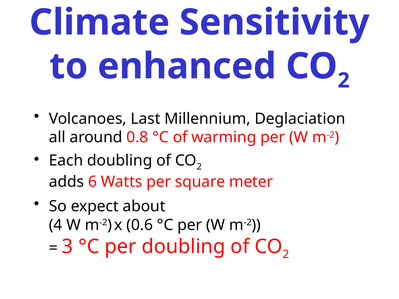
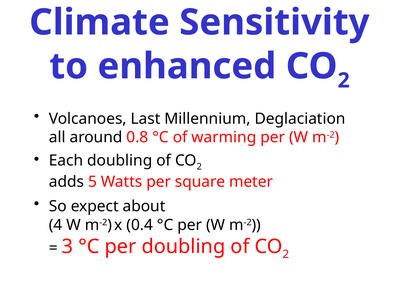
6: 6 -> 5 (92, 182)
0.6: 0.6 -> 0.4 (140, 225)
